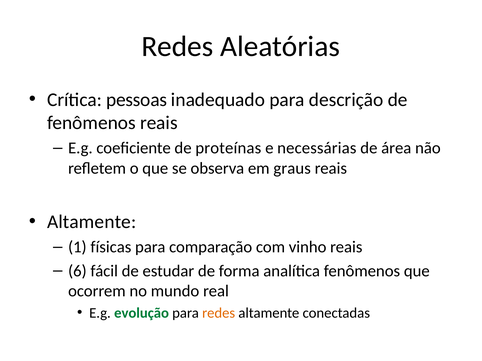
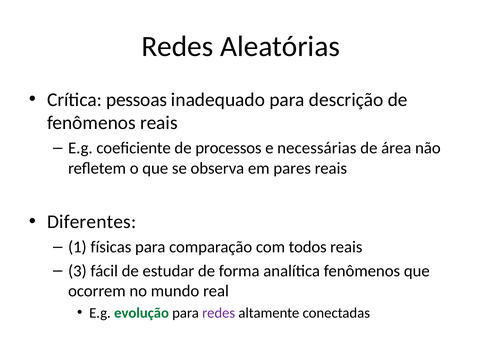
proteínas: proteínas -> processos (228, 148)
graus: graus -> pares (292, 168)
Altamente: Altamente -> Diferentes (92, 222)
vinho: vinho -> todos (308, 247)
6: 6 -> 3 (77, 271)
redes colour: orange -> purple (219, 313)
